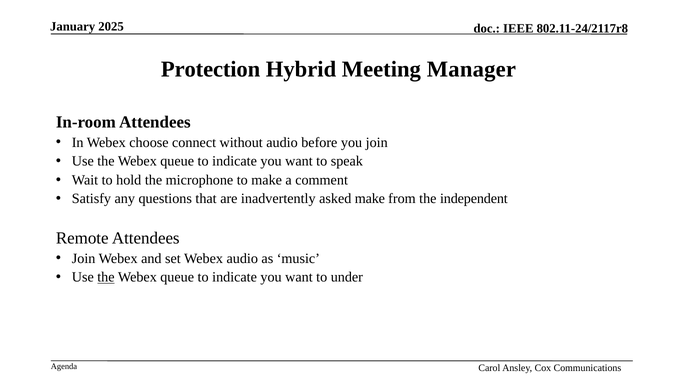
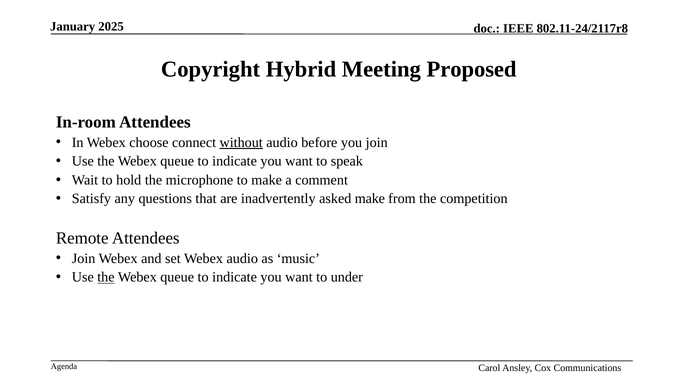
Protection: Protection -> Copyright (211, 69)
Manager: Manager -> Proposed (472, 69)
without underline: none -> present (241, 142)
independent: independent -> competition (474, 198)
